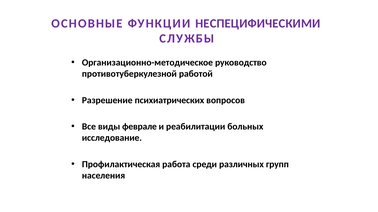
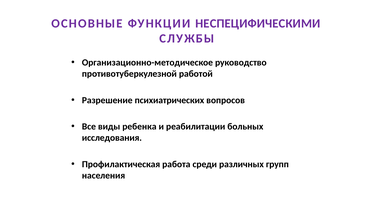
феврале: феврале -> ребенка (139, 127)
исследование: исследование -> исследования (112, 138)
